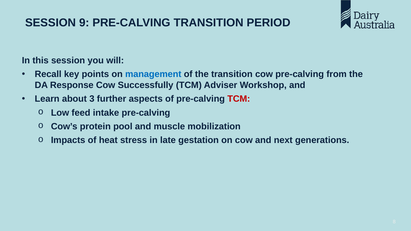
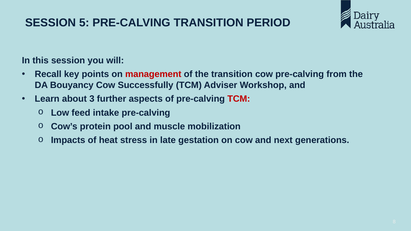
9: 9 -> 5 (84, 23)
management colour: blue -> red (153, 74)
Response: Response -> Bouyancy (72, 85)
